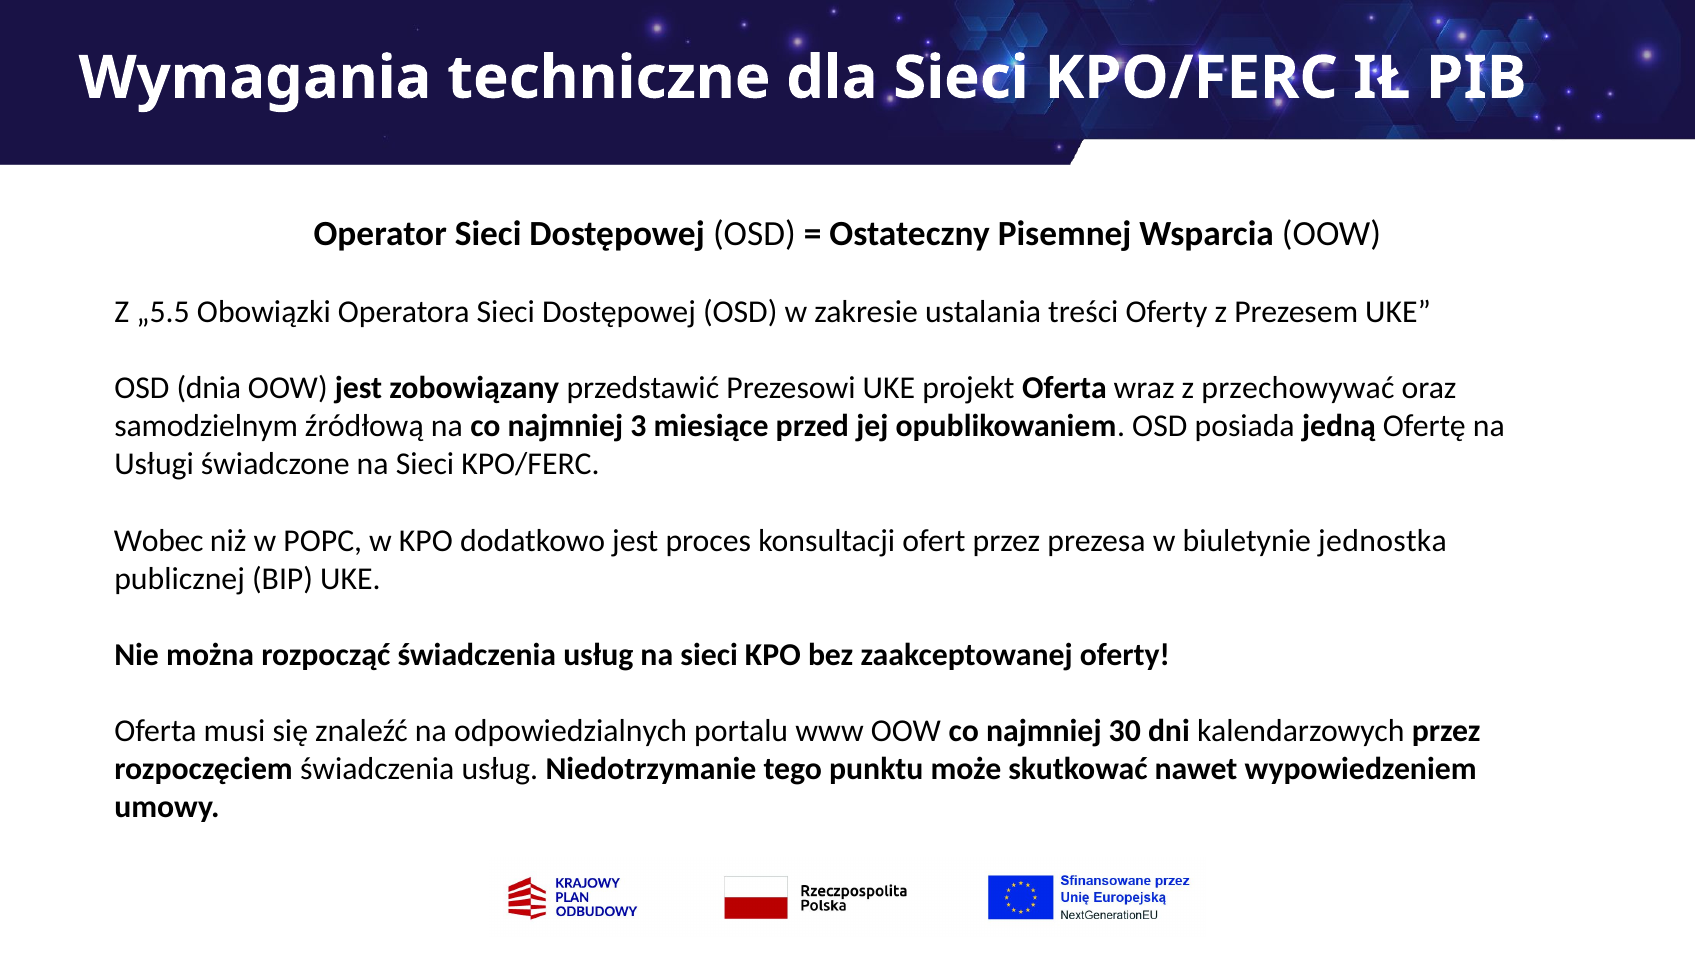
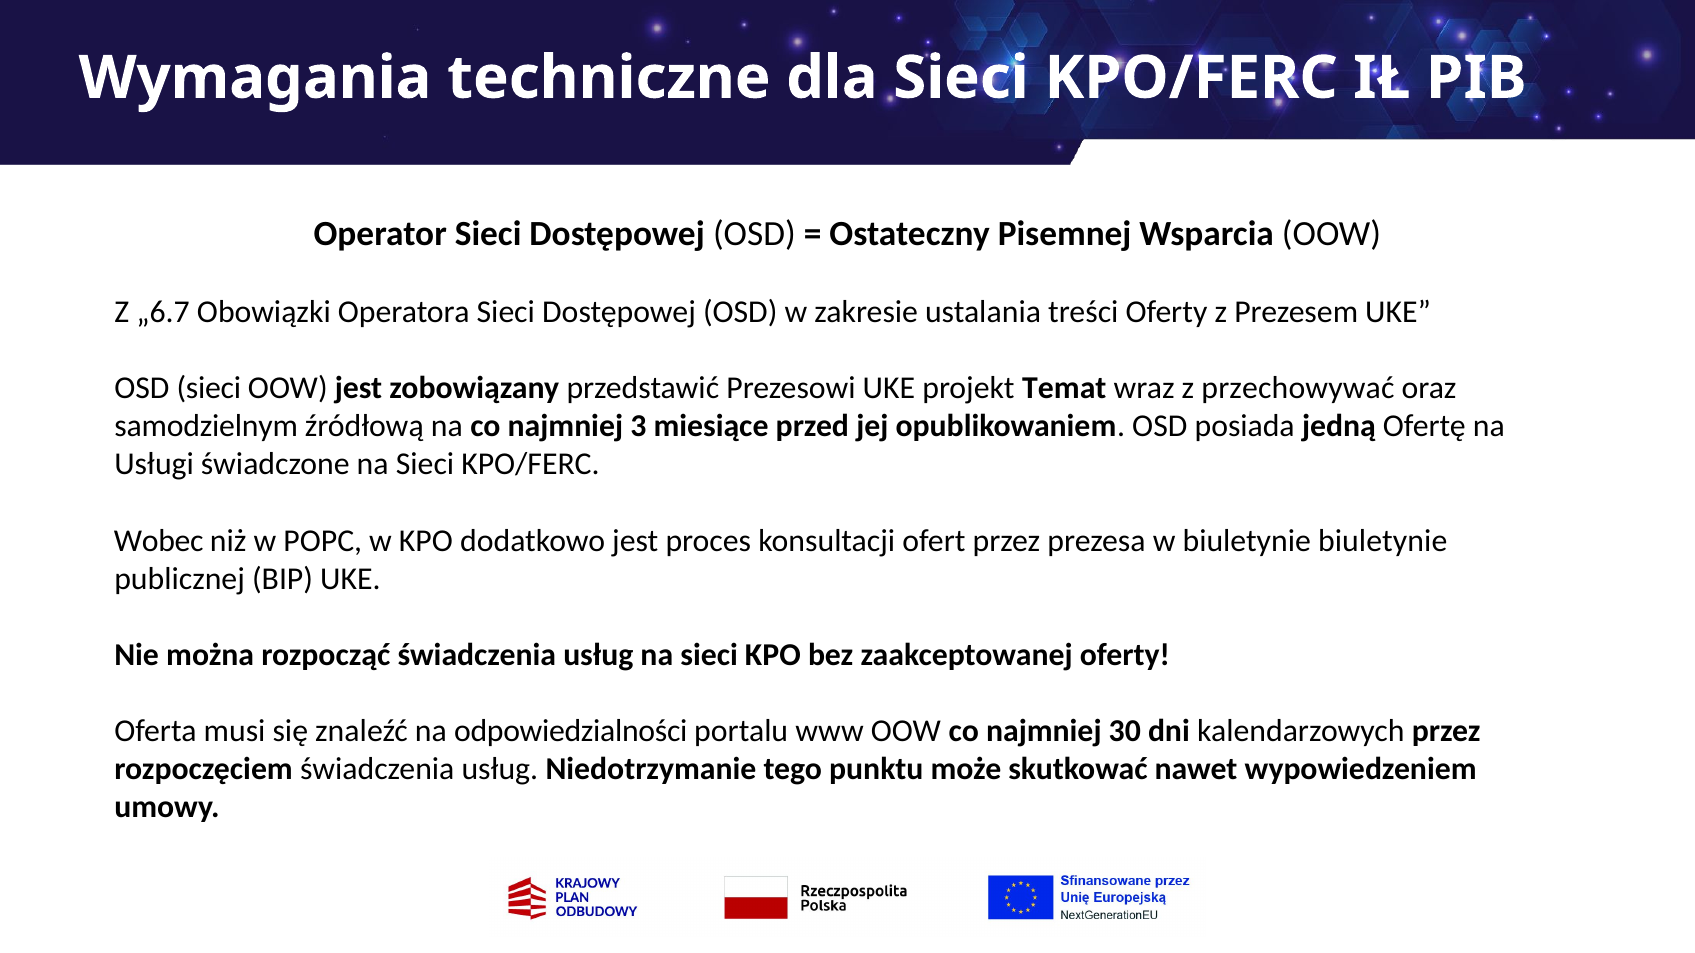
„5.5: „5.5 -> „6.7 (163, 312)
OSD dnia: dnia -> sieci (209, 388)
projekt Oferta: Oferta -> Temat (1064, 388)
biuletynie jednostka: jednostka -> biuletynie (1383, 541)
odpowiedzialnych: odpowiedzialnych -> odpowiedzialności (571, 732)
